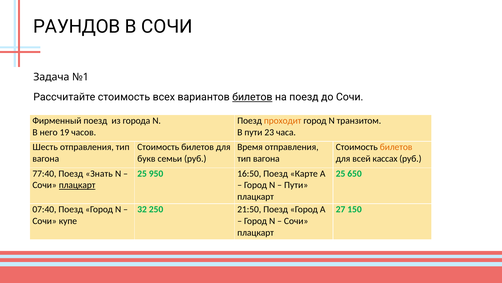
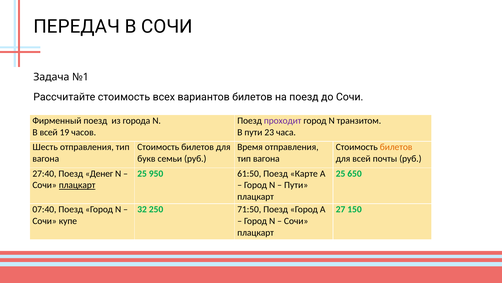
РАУНДОВ: РАУНДОВ -> ПЕРЕДАЧ (77, 27)
билетов underline: present -> none (252, 97)
проходит colour: orange -> purple (283, 120)
В него: него -> всей (49, 132)
кассах: кассах -> почты (385, 158)
77:40: 77:40 -> 27:40 (44, 173)
Знать: Знать -> Денег (99, 173)
16:50: 16:50 -> 61:50 (249, 173)
21:50: 21:50 -> 71:50 (249, 209)
